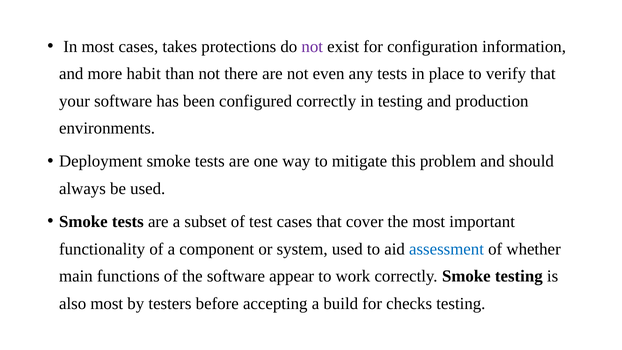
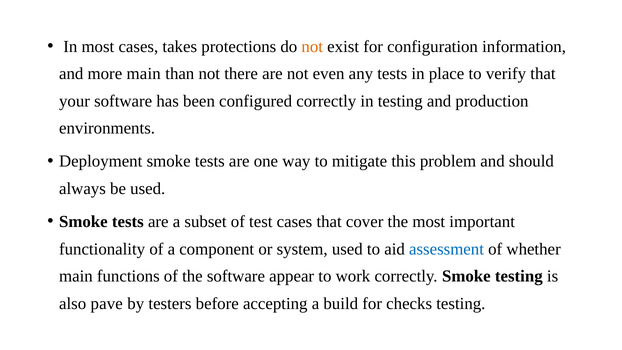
not colour: purple -> orange (312, 46)
more habit: habit -> main (144, 74)
also most: most -> pave (107, 304)
